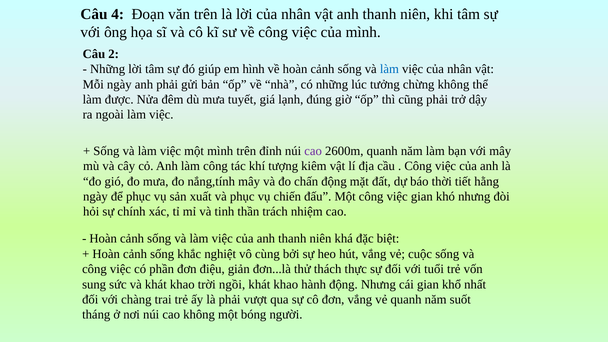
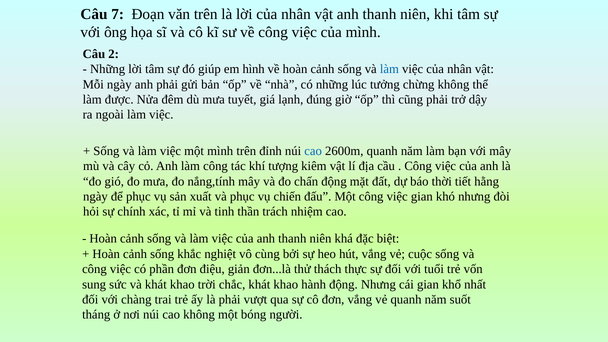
4: 4 -> 7 (118, 14)
cao colour: purple -> blue (313, 151)
ngồi: ngồi -> chắc (232, 284)
